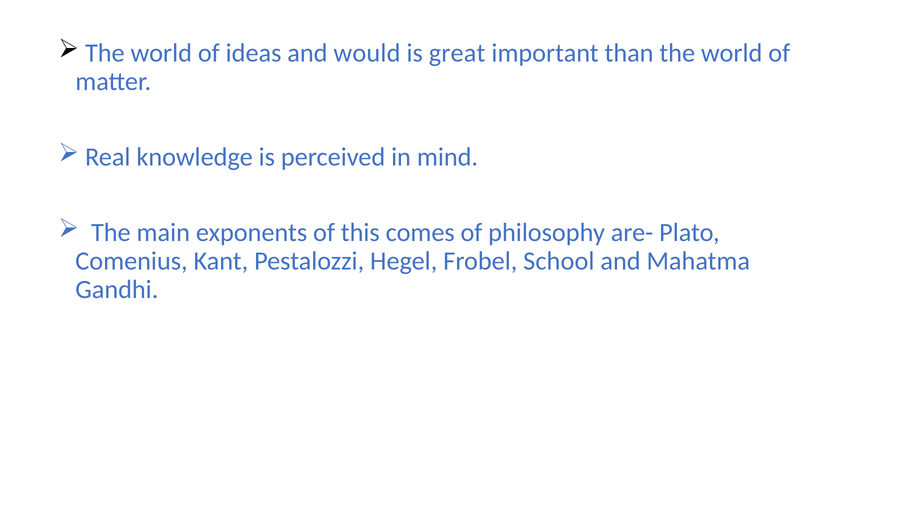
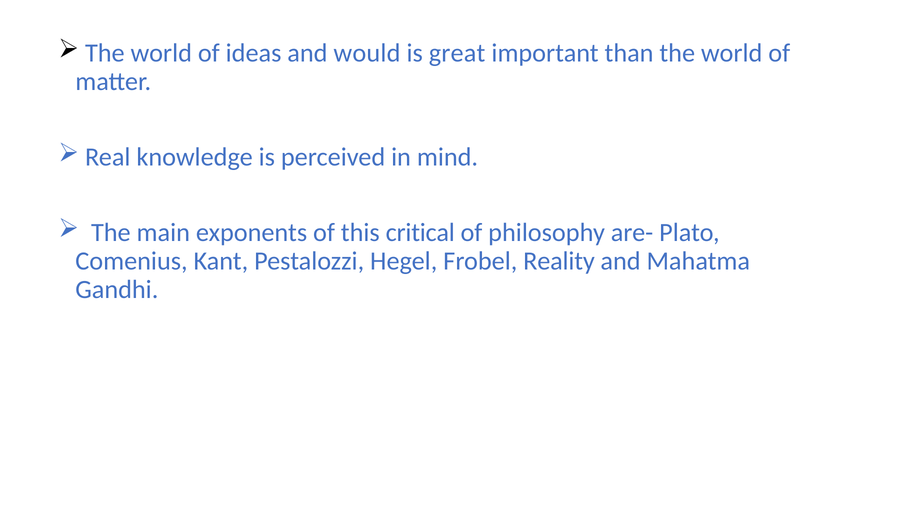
comes: comes -> critical (420, 233)
School: School -> Reality (559, 261)
